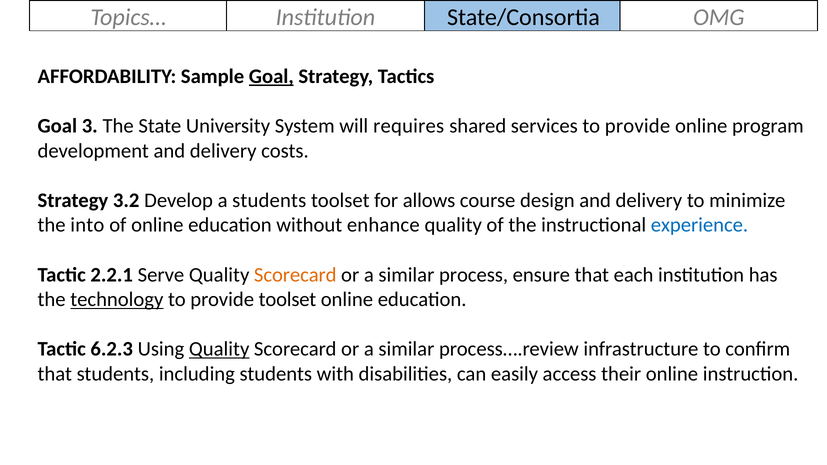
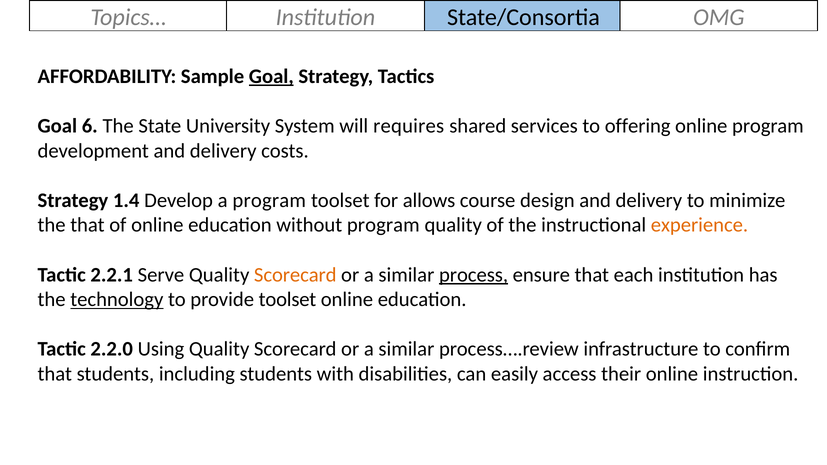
3: 3 -> 6 (90, 126)
services to provide: provide -> offering (638, 126)
3.2: 3.2 -> 1.4 (126, 200)
a students: students -> program (269, 200)
the into: into -> that (87, 225)
without enhance: enhance -> program (383, 225)
experience colour: blue -> orange (699, 225)
process underline: none -> present (474, 275)
6.2.3: 6.2.3 -> 2.2.0 (112, 349)
Quality underline: present -> none (219, 349)
